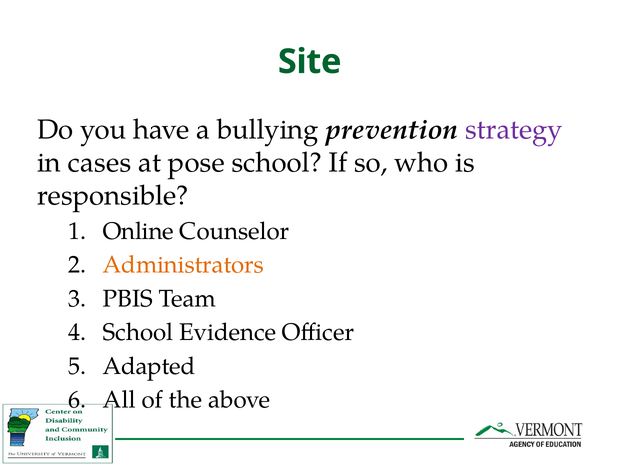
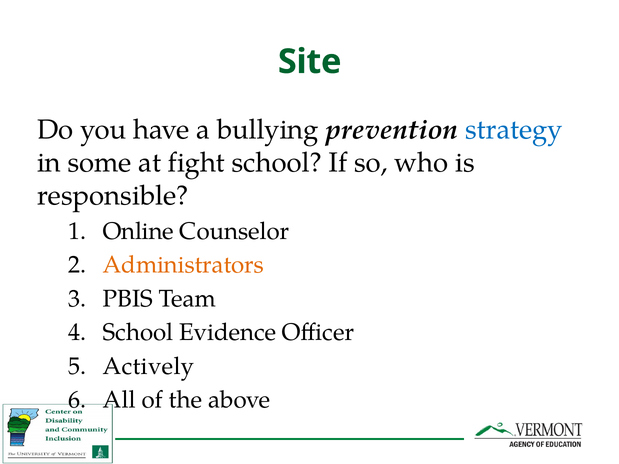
strategy colour: purple -> blue (514, 130)
cases: cases -> some (100, 163)
pose: pose -> fight (196, 163)
Adapted: Adapted -> Actively (149, 366)
